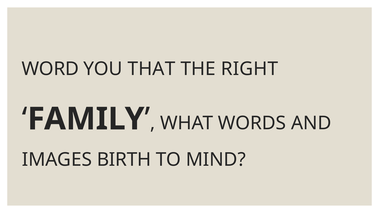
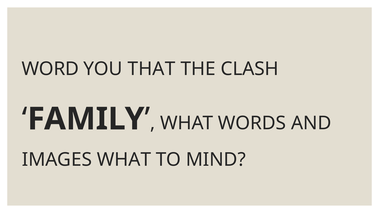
RIGHT: RIGHT -> CLASH (250, 69)
IMAGES BIRTH: BIRTH -> WHAT (124, 160)
